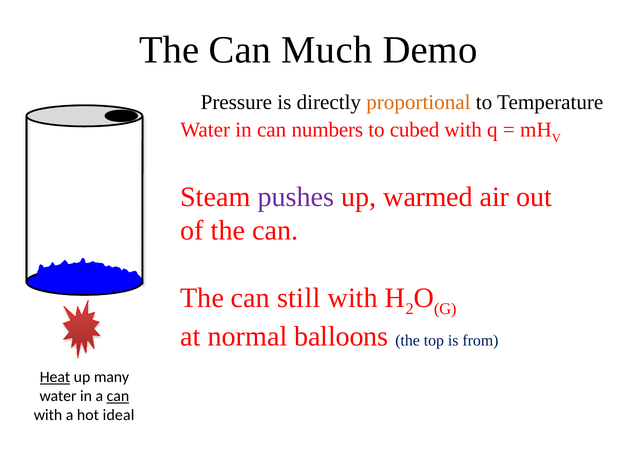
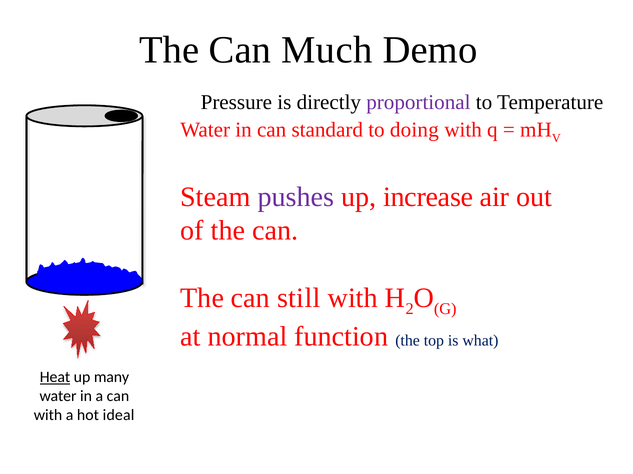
proportional colour: orange -> purple (418, 102)
numbers: numbers -> standard (327, 130)
cubed: cubed -> doing (414, 130)
warmed: warmed -> increase (428, 197)
balloons: balloons -> function (341, 337)
from: from -> what (480, 341)
can underline: present -> none (118, 397)
